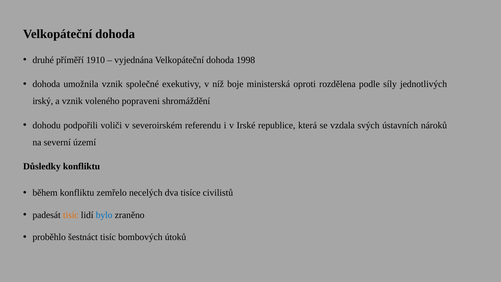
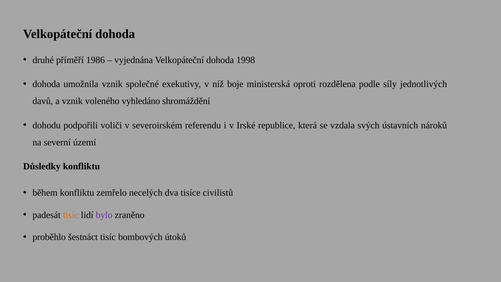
1910: 1910 -> 1986 (96, 60)
irský: irský -> davů (43, 101)
popraveni: popraveni -> vyhledáno (141, 101)
bylo colour: blue -> purple (104, 215)
